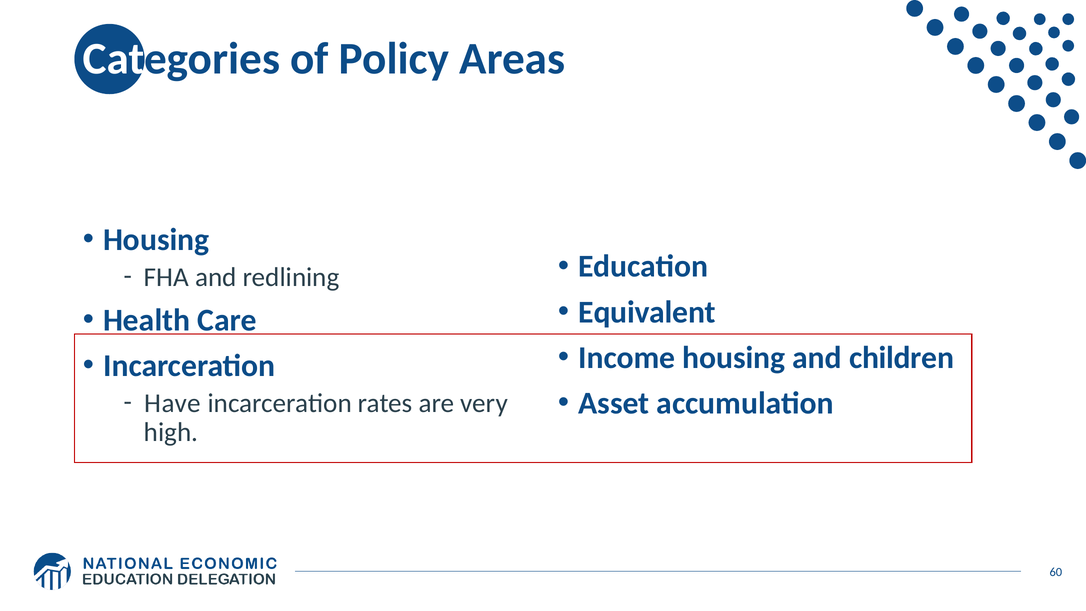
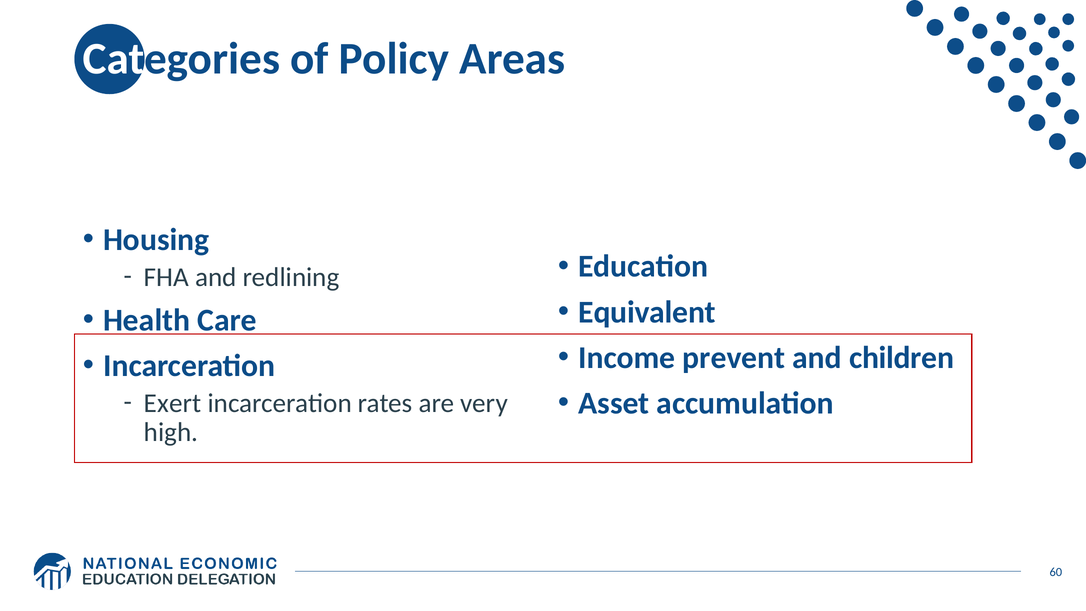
Income housing: housing -> prevent (734, 358)
Have: Have -> Exert (173, 403)
